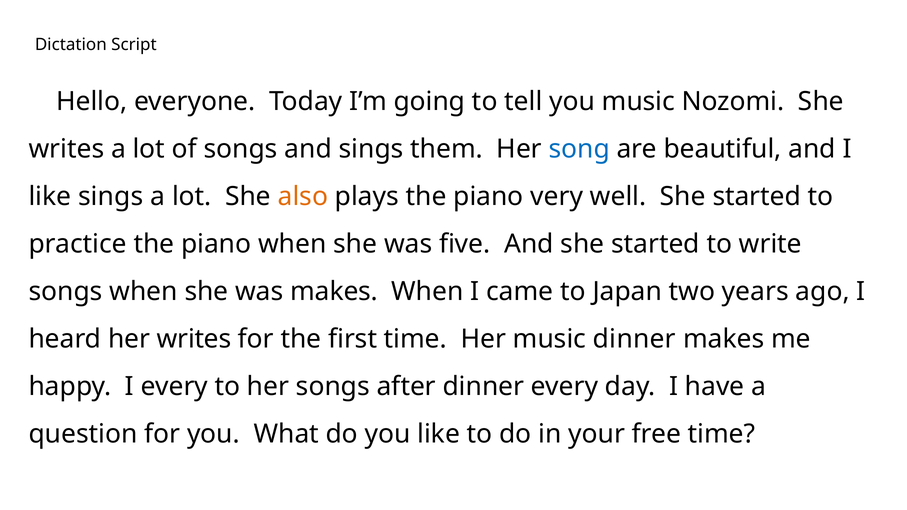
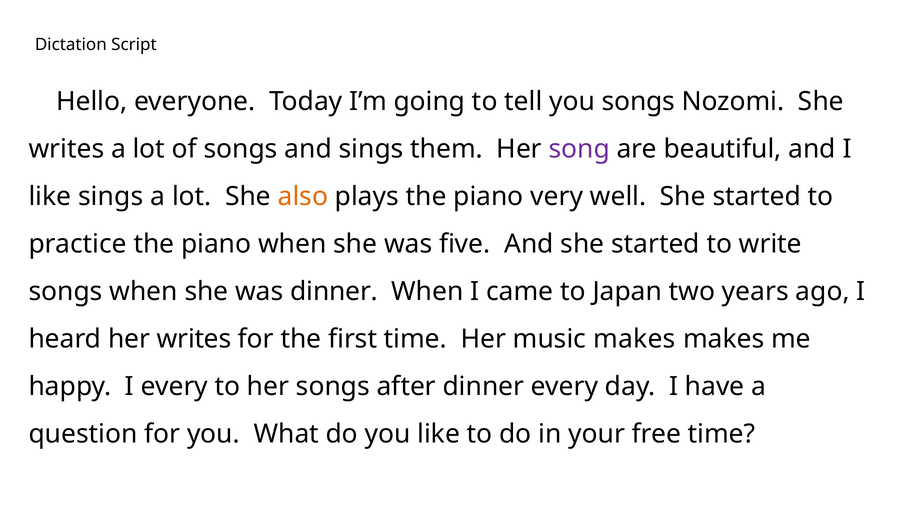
you music: music -> songs (638, 102)
song colour: blue -> purple (579, 149)
was makes: makes -> dinner (334, 292)
music dinner: dinner -> makes (634, 339)
